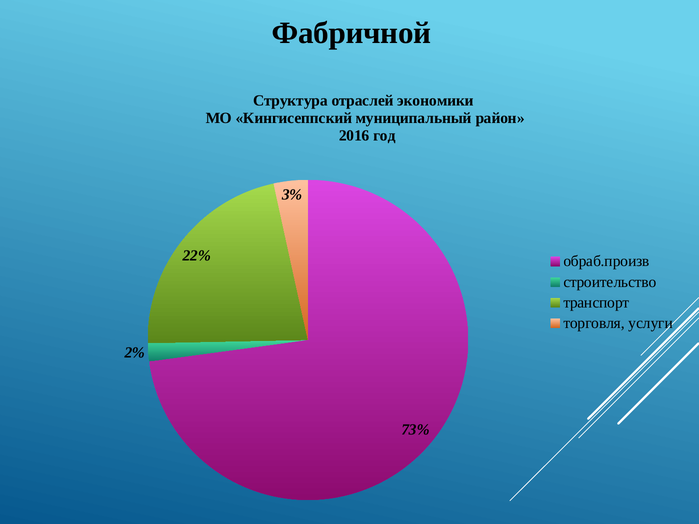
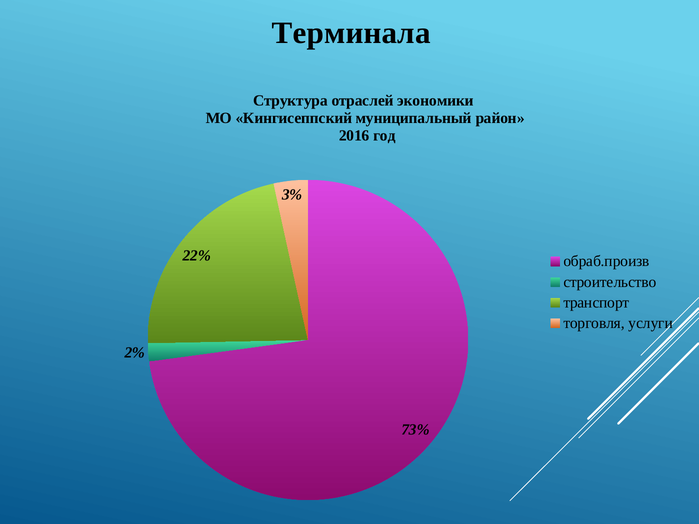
Фабричной: Фабричной -> Терминала (351, 33)
